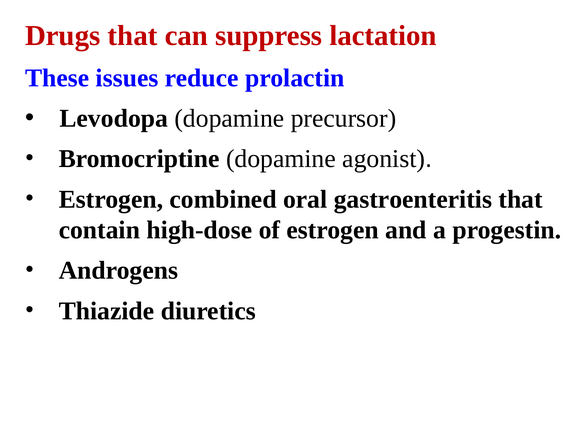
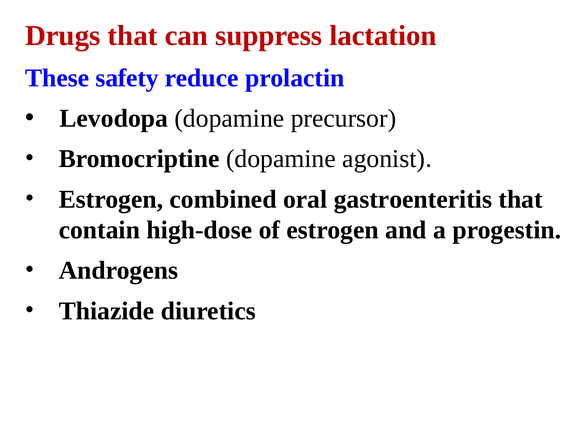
issues: issues -> safety (127, 78)
